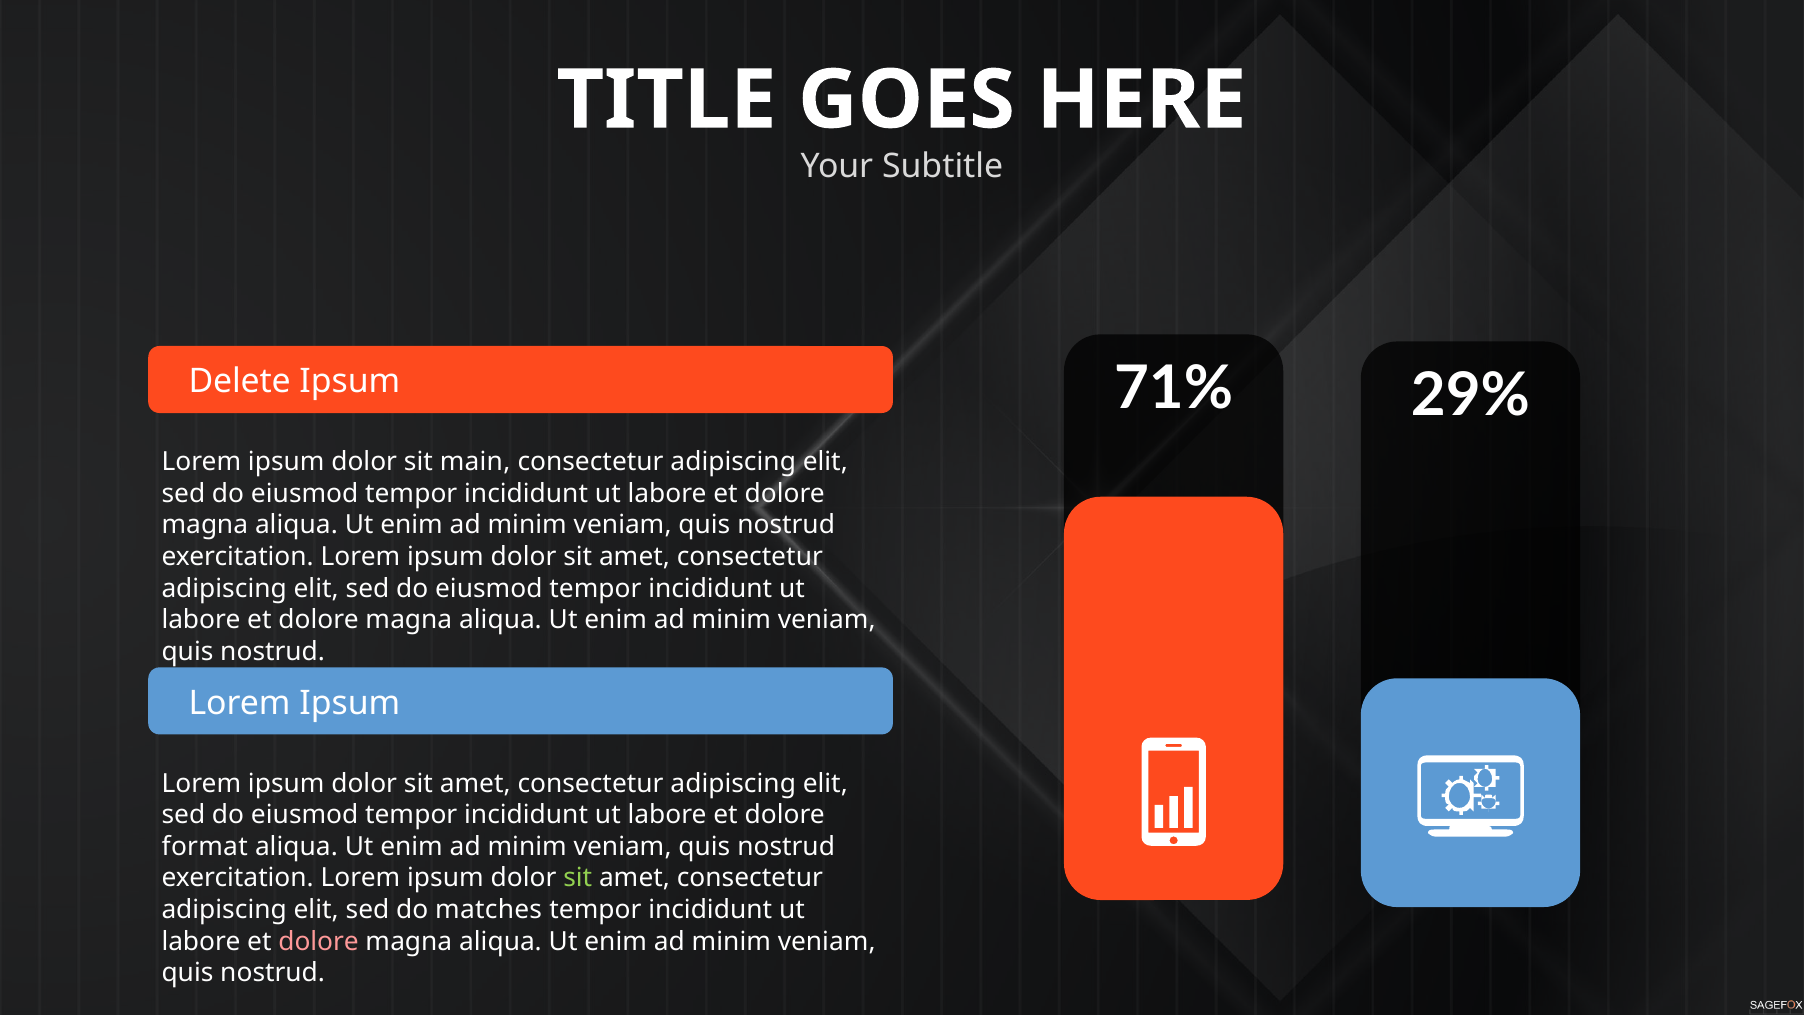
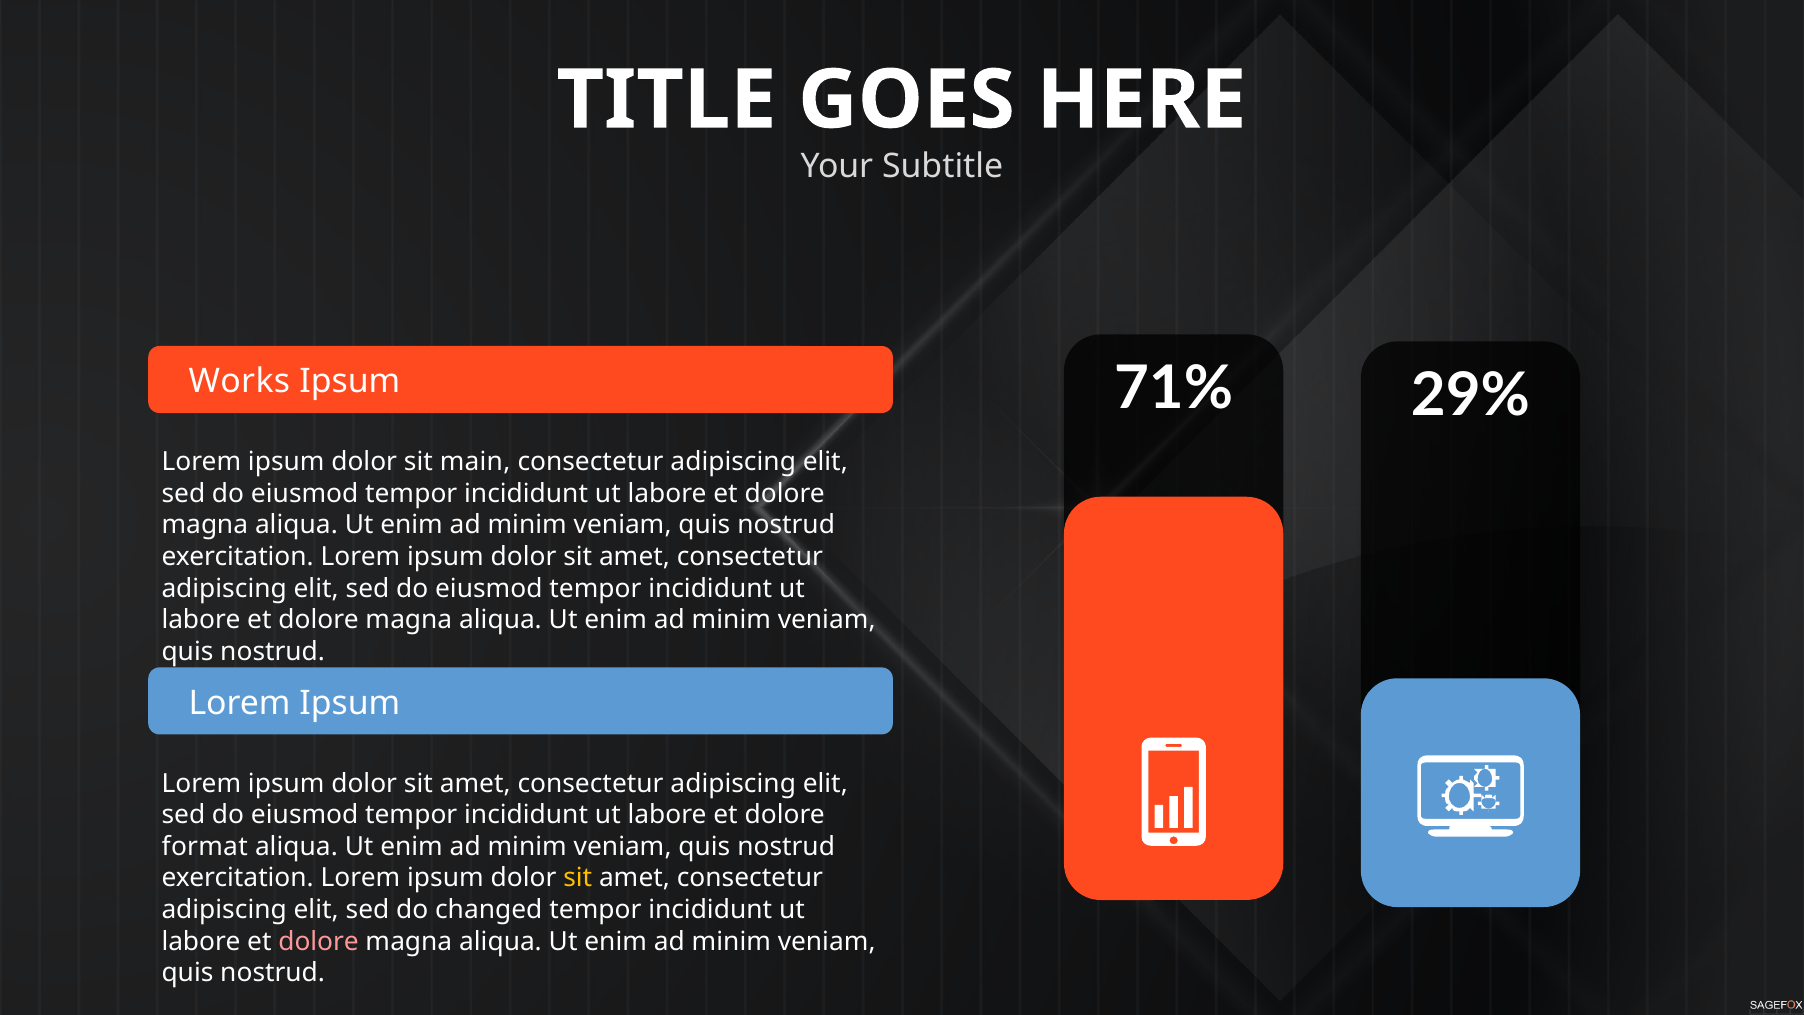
Delete: Delete -> Works (239, 381)
sit colour: light green -> yellow (578, 878)
matches: matches -> changed (489, 910)
